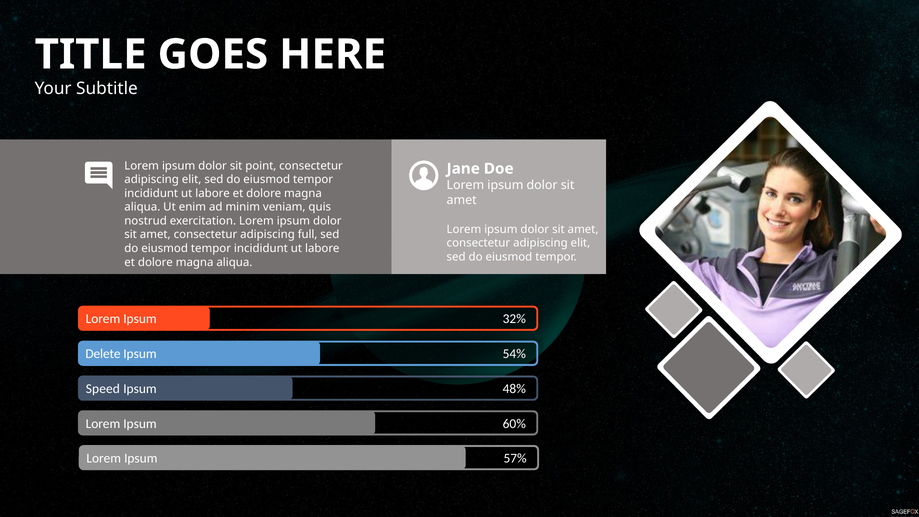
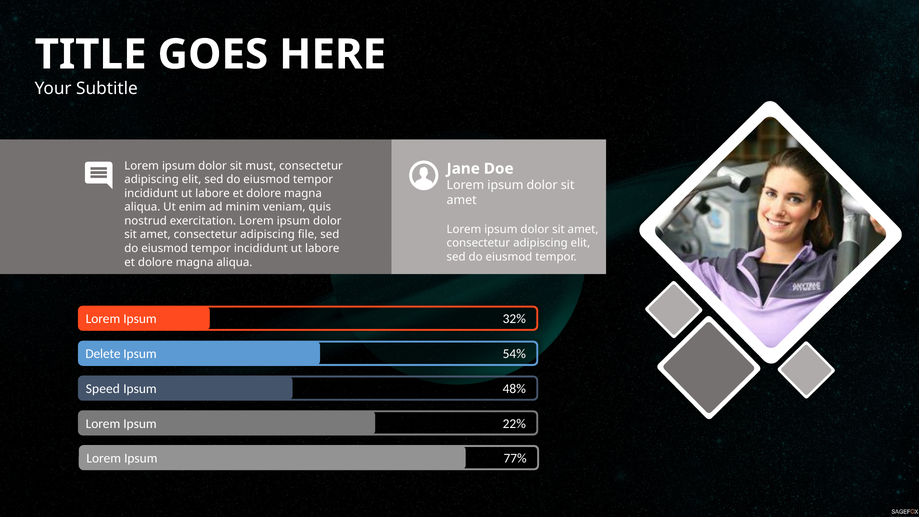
point: point -> must (261, 166)
full: full -> file (308, 235)
60%: 60% -> 22% (514, 424)
57%: 57% -> 77% (515, 458)
